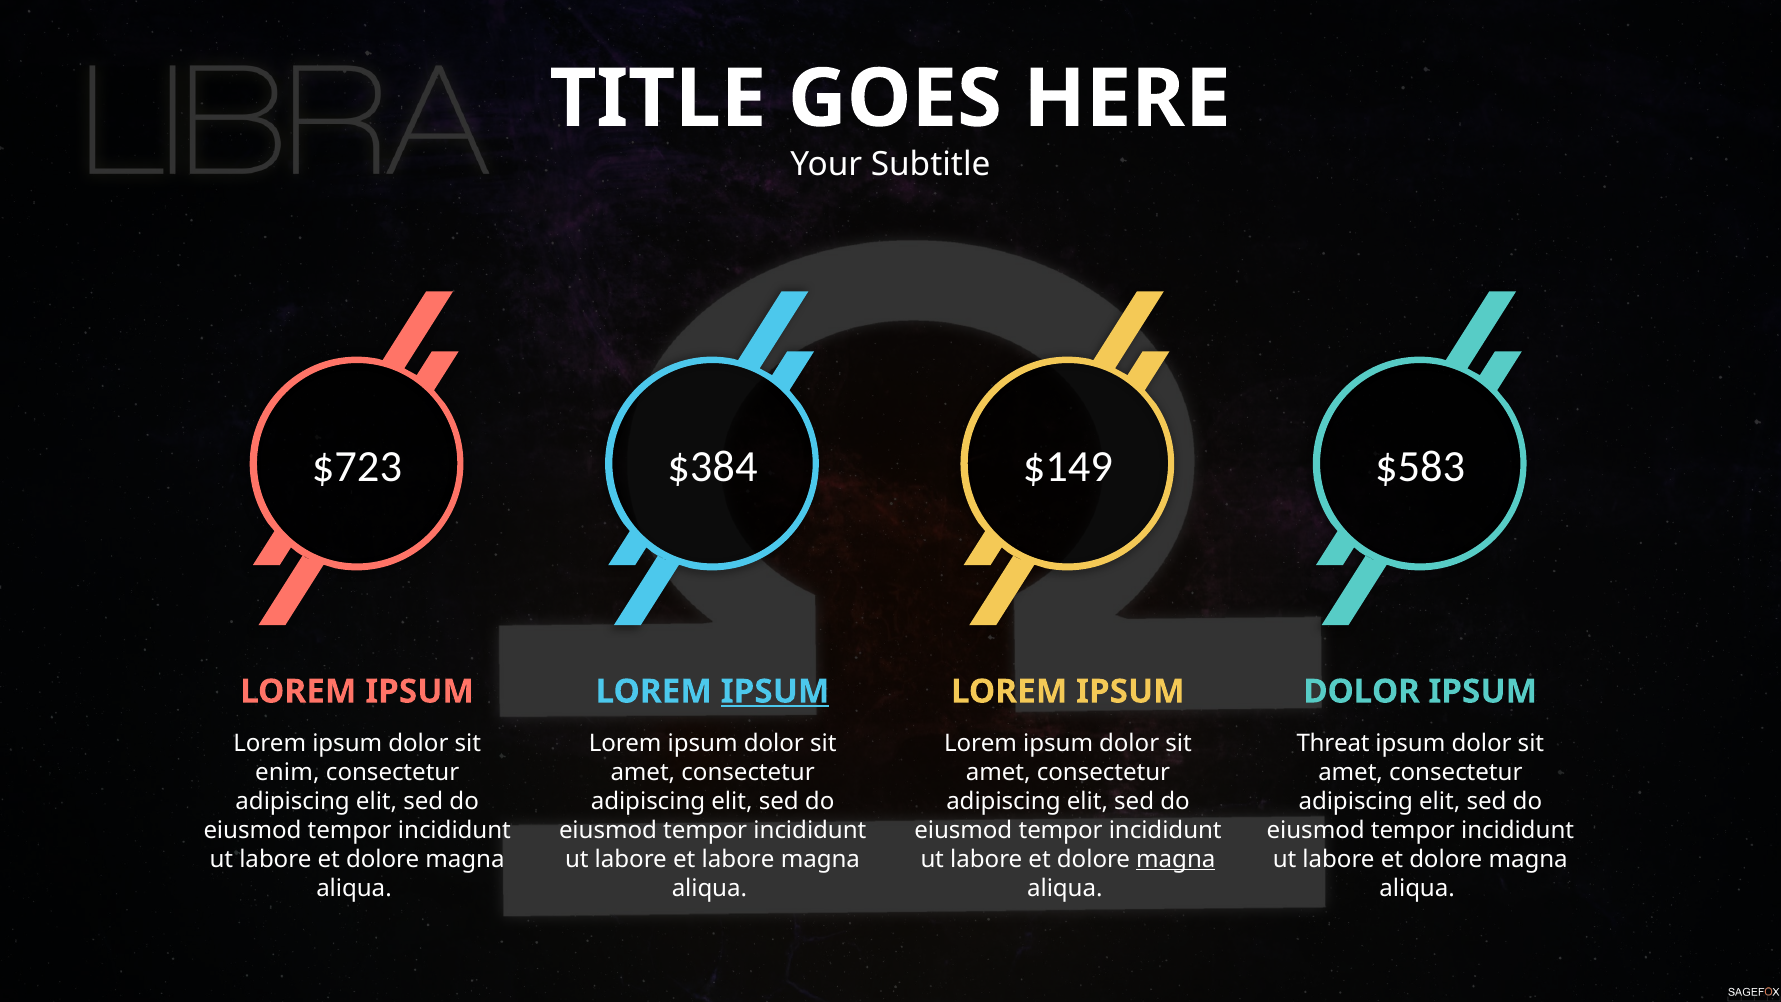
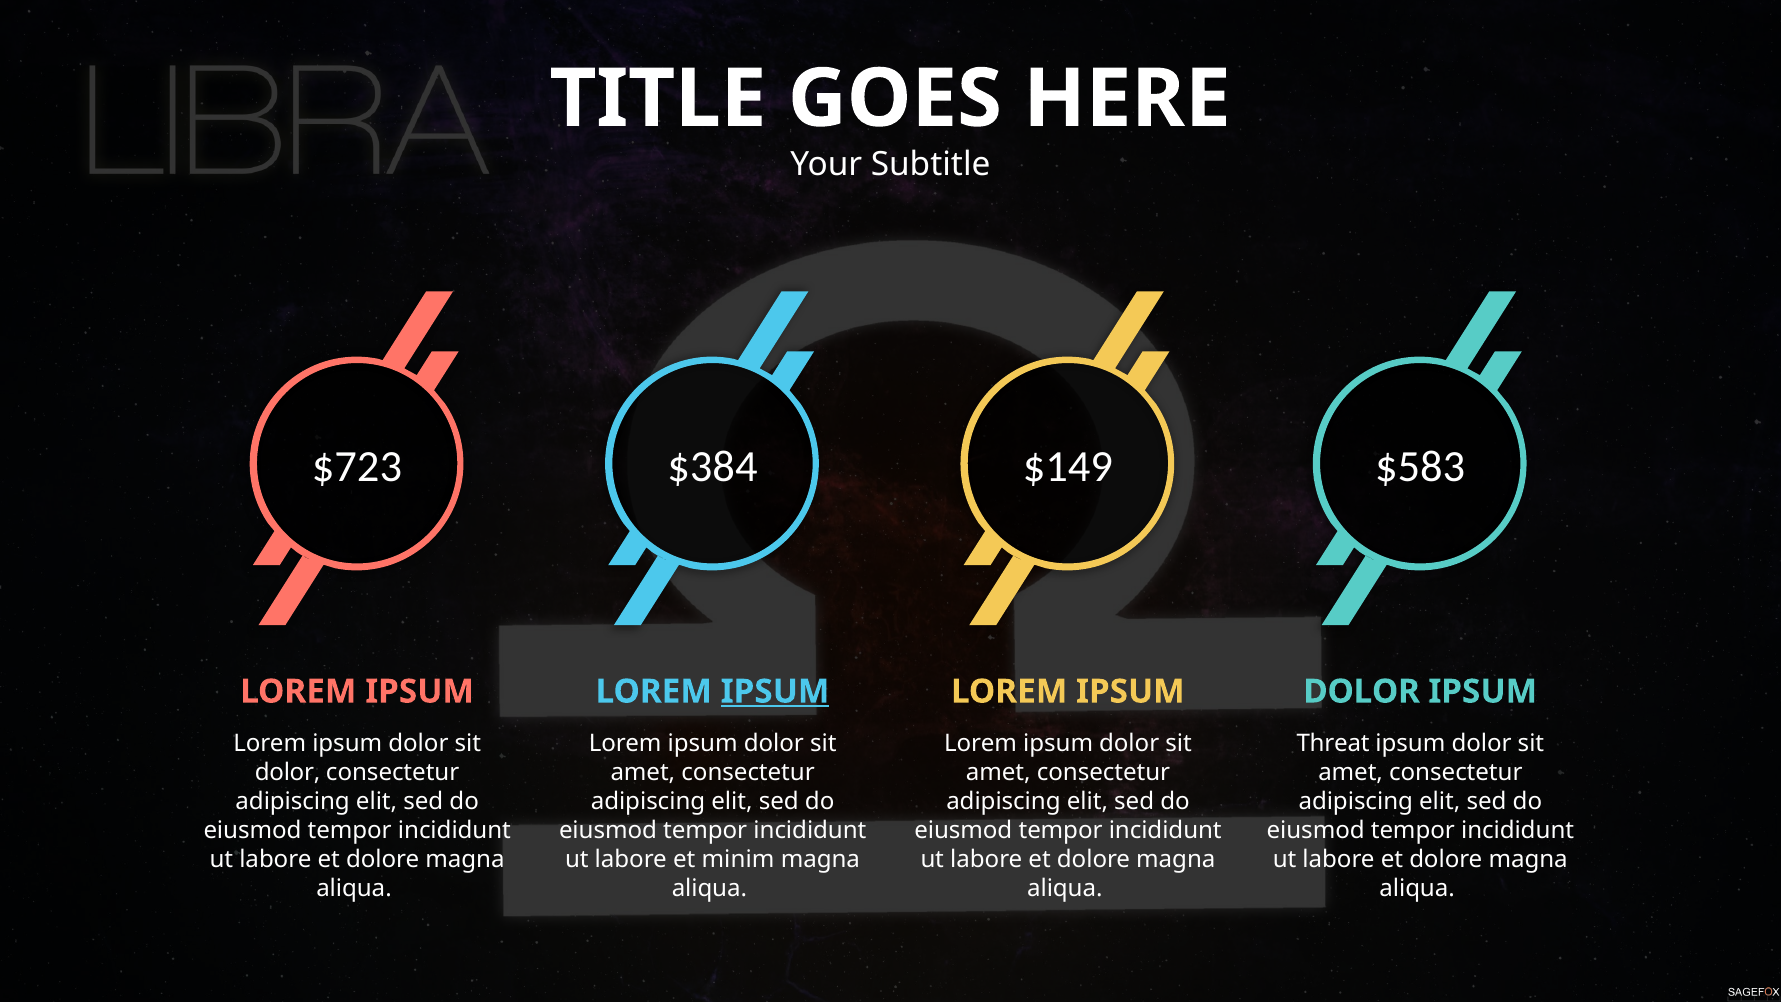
enim: enim -> dolor (288, 772)
et labore: labore -> minim (738, 859)
magna underline: present -> none (1176, 859)
